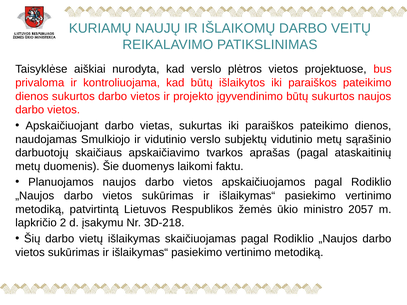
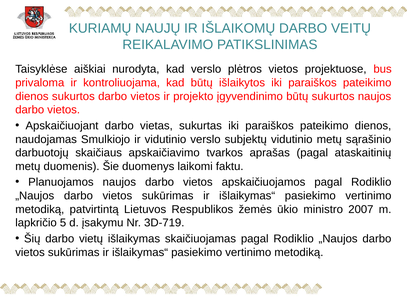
2057: 2057 -> 2007 (361, 210)
2: 2 -> 5 (63, 223)
3D-218: 3D-218 -> 3D-719 (164, 223)
